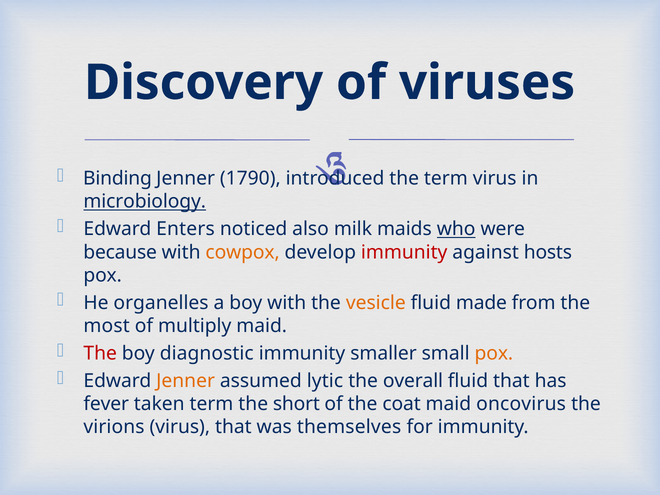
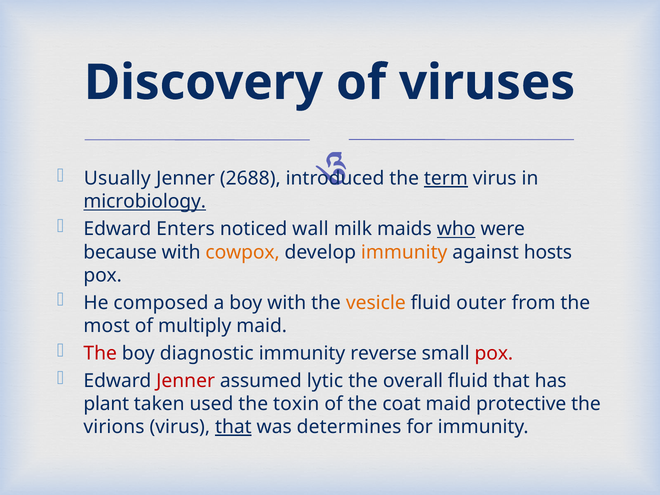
Binding: Binding -> Usually (117, 178)
1790: 1790 -> 2688 (250, 178)
term underline: none -> present (446, 178)
also: also -> wall (310, 229)
immunity colour: red -> orange (404, 252)
organelles: organelles -> composed (161, 303)
made: made -> outer (481, 303)
smaller: smaller -> reverse (384, 353)
pox colour: orange -> red (494, 353)
Jenner colour: orange -> red (186, 381)
fever: fever -> plant (106, 404)
taken term: term -> used (211, 404)
short: short -> toxin (296, 404)
oncovirus: oncovirus -> protective (521, 404)
that underline: none -> present (233, 427)
themselves: themselves -> determines (349, 427)
